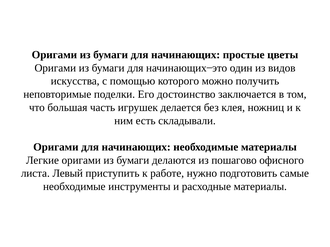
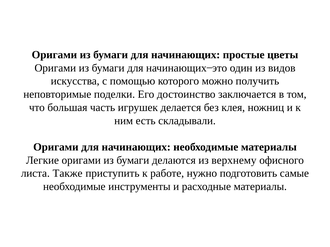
пошагово: пошагово -> верхнему (234, 160)
Левый: Левый -> Также (68, 174)
